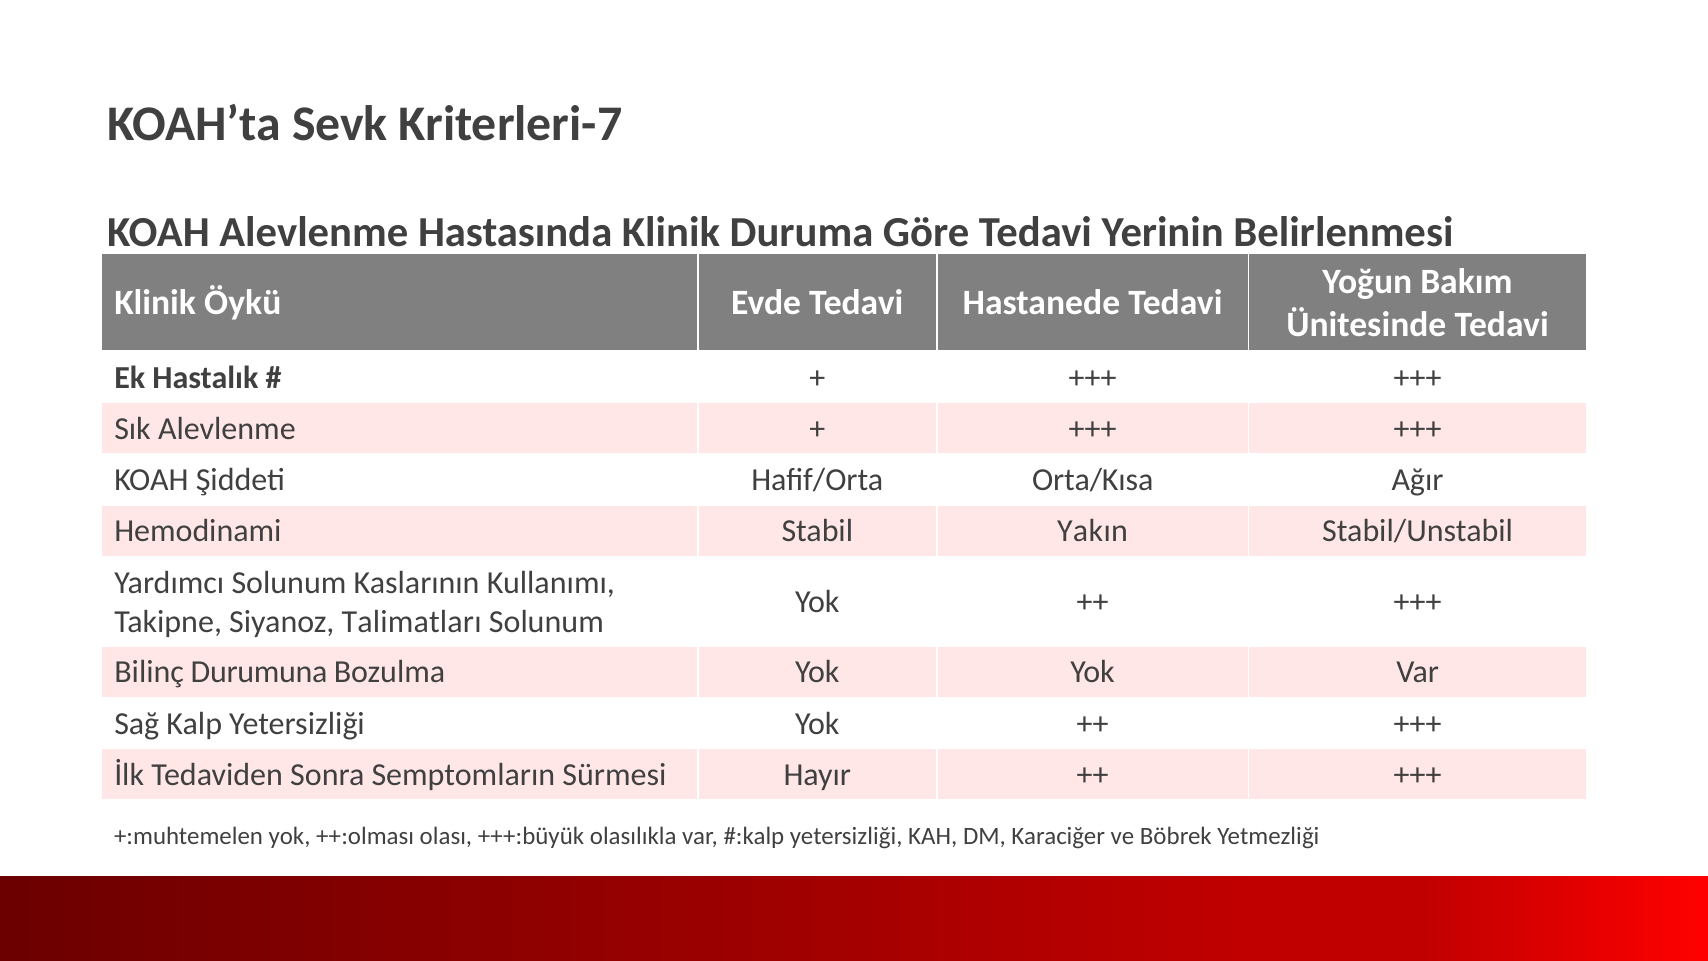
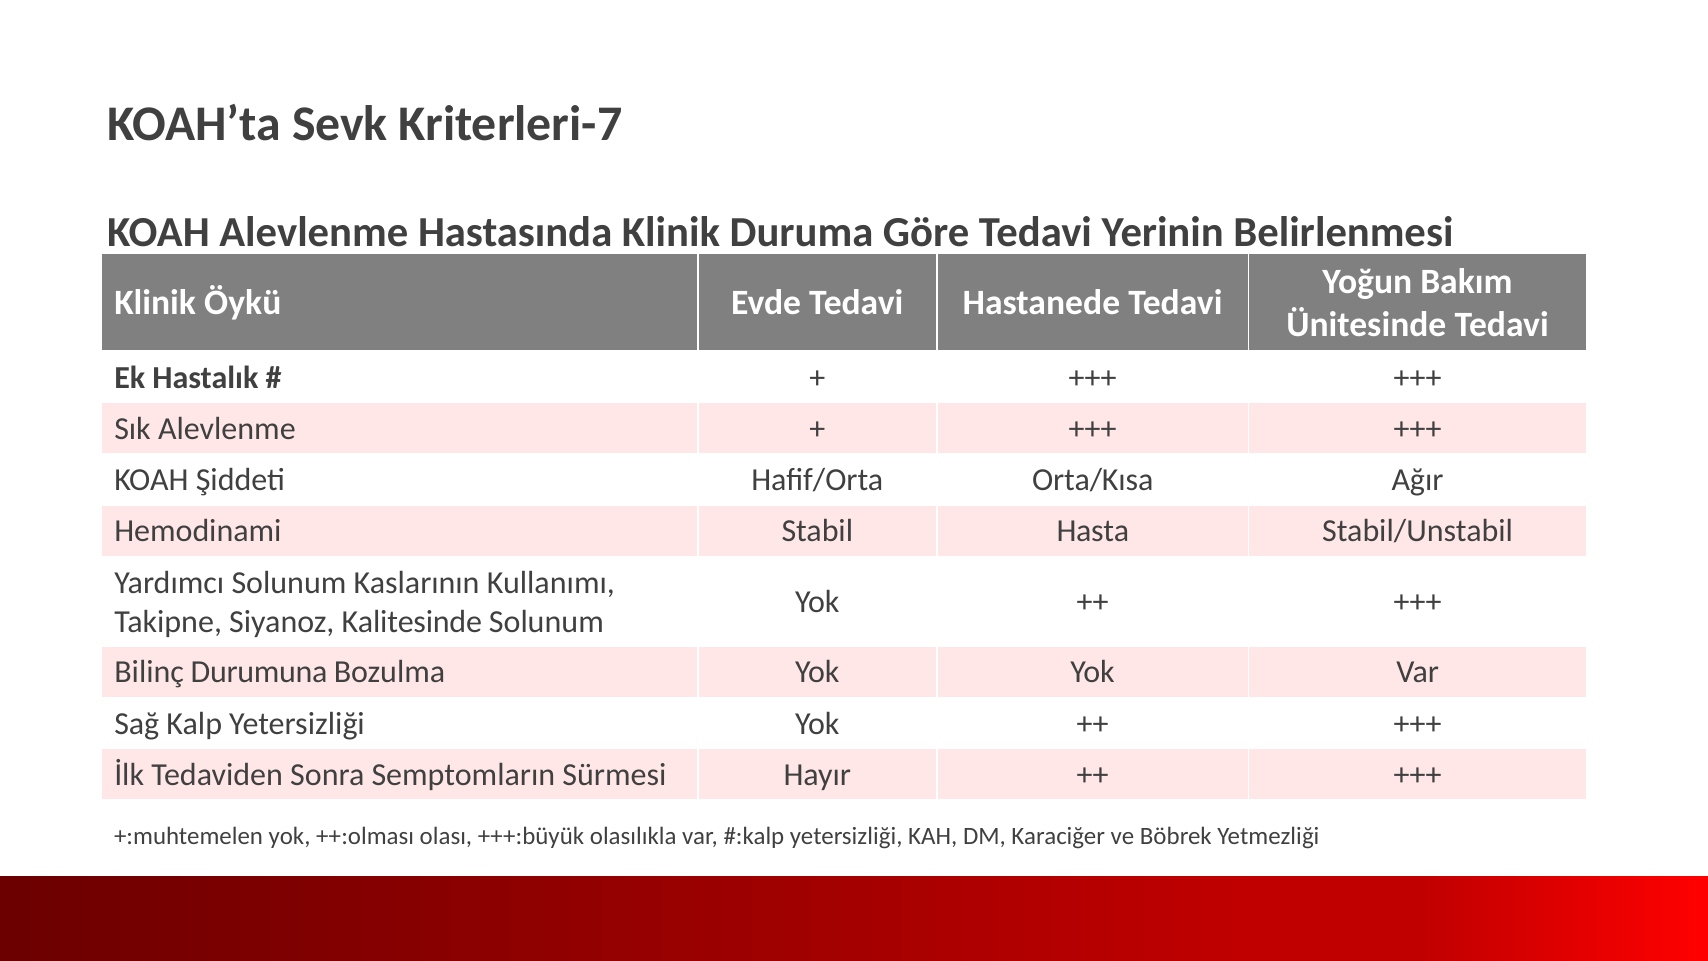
Yakın: Yakın -> Hasta (1093, 531)
Talimatları: Talimatları -> Kalitesinde (412, 622)
